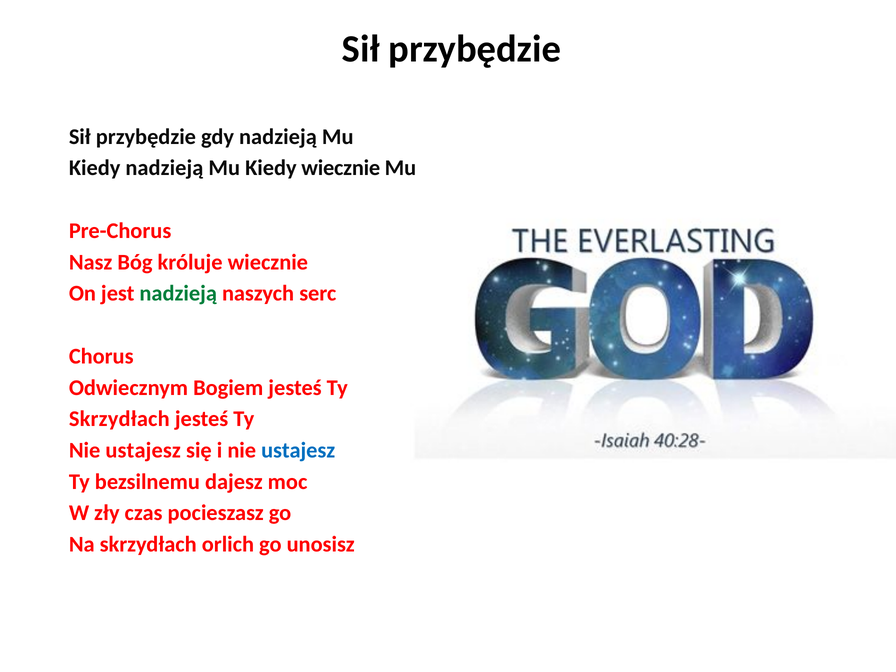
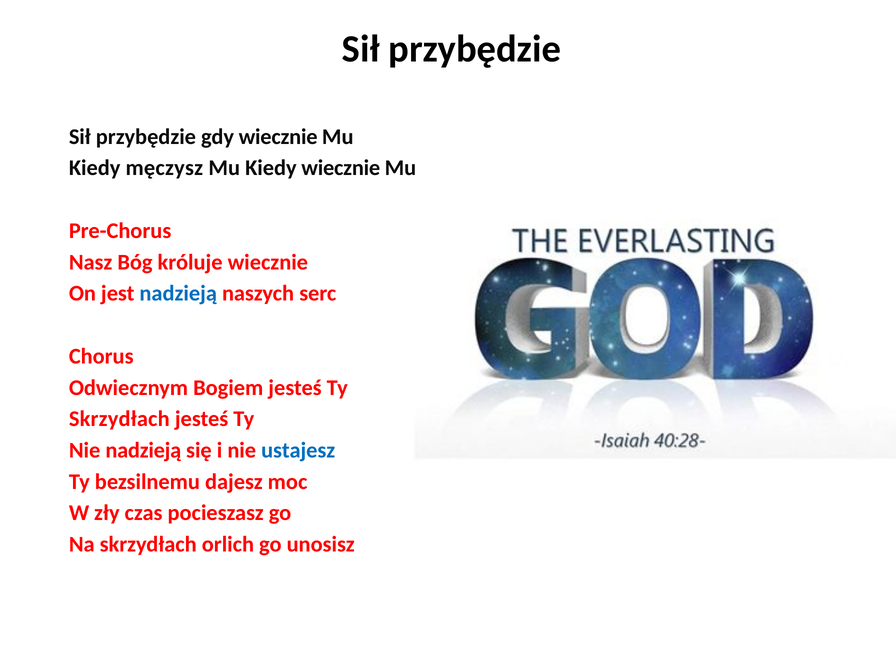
gdy nadzieją: nadzieją -> wiecznie (278, 137)
Kiedy nadzieją: nadzieją -> męczysz (164, 168)
nadzieją colour: green -> blue (178, 294)
ustajesz: ustajesz -> nadzieją (143, 450)
